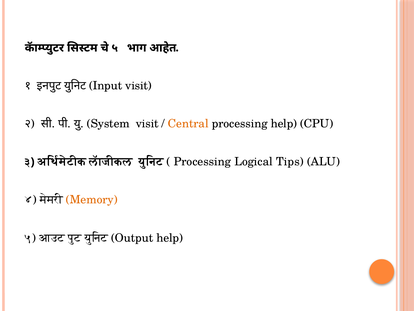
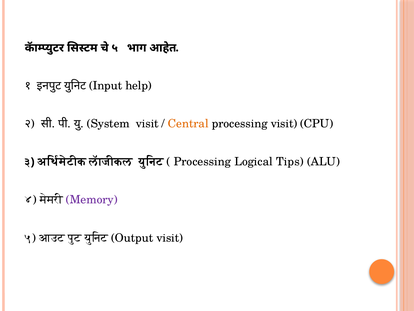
Input visit: visit -> help (139, 86)
processing help: help -> visit (284, 124)
Memory colour: orange -> purple (92, 200)
Output help: help -> visit (170, 237)
